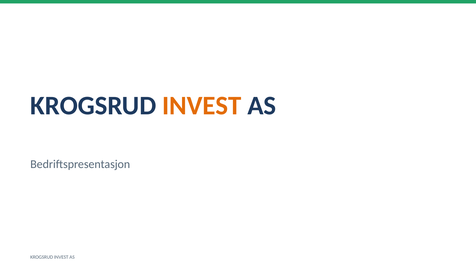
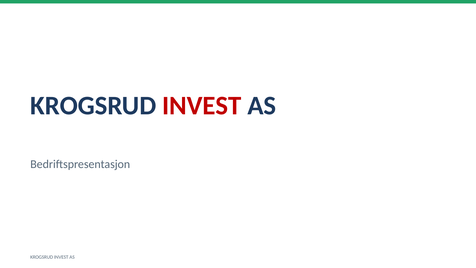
INVEST colour: orange -> red (202, 106)
